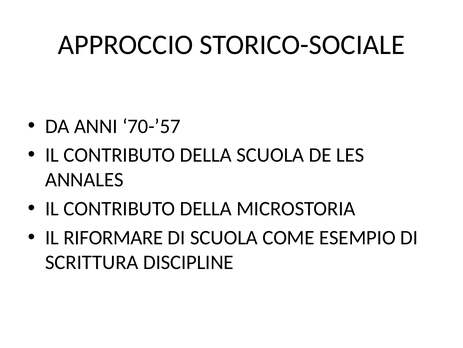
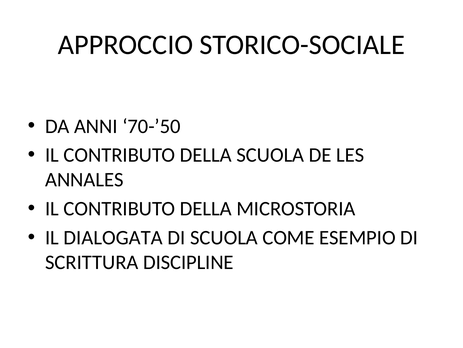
70-’57: 70-’57 -> 70-’50 (152, 126)
RIFORMARE: RIFORMARE -> DIALOGATA (113, 237)
